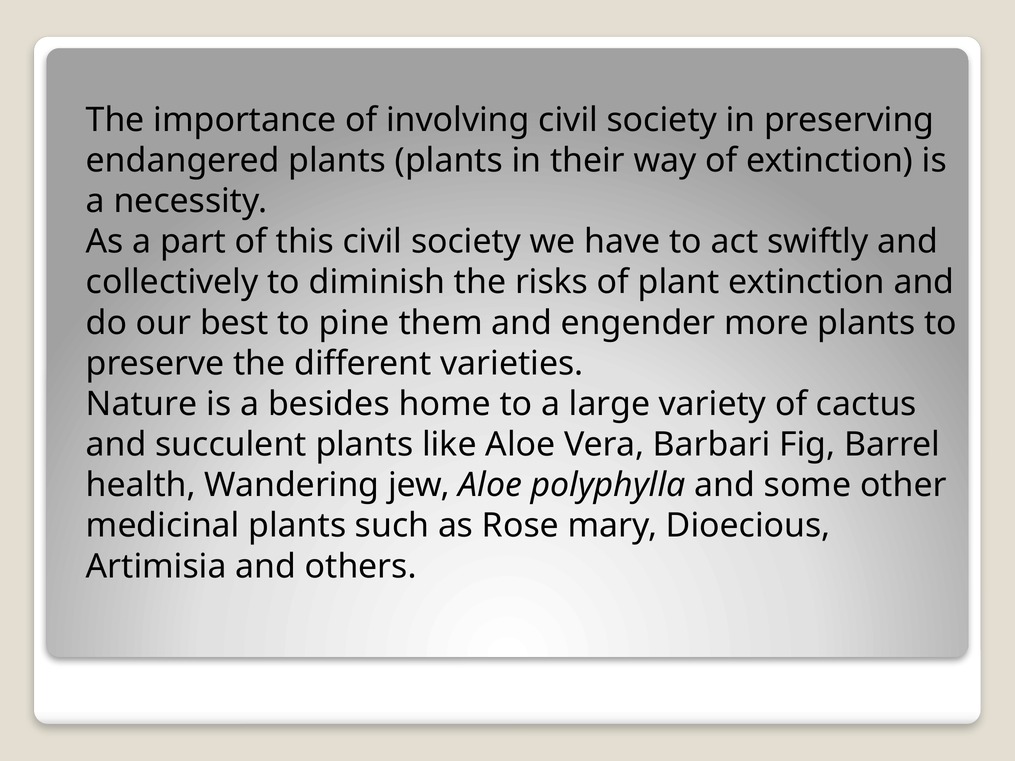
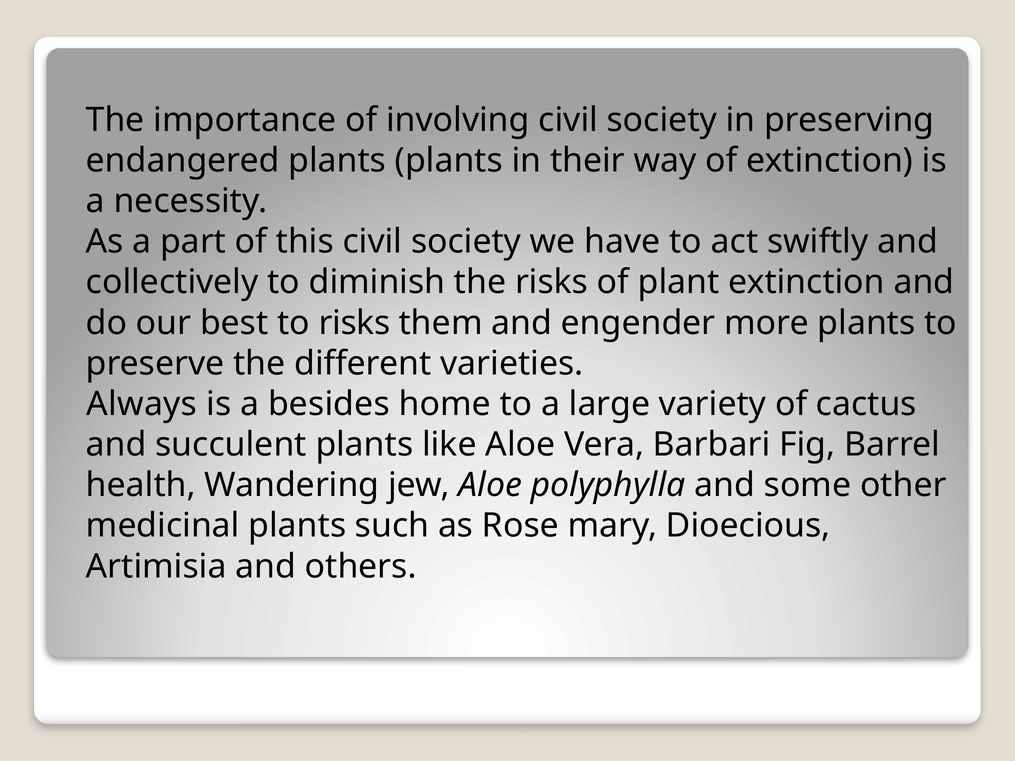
to pine: pine -> risks (354, 323)
Nature: Nature -> Always (142, 404)
